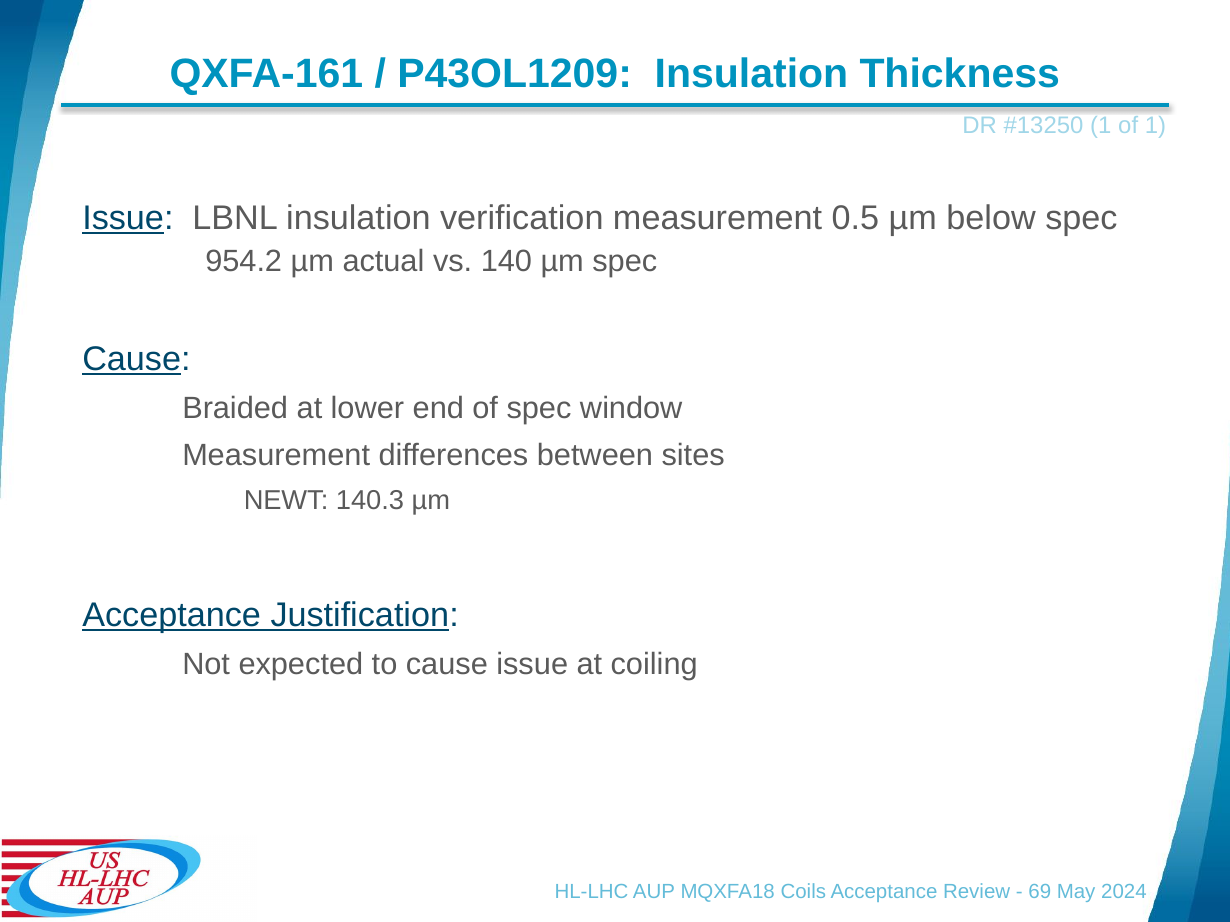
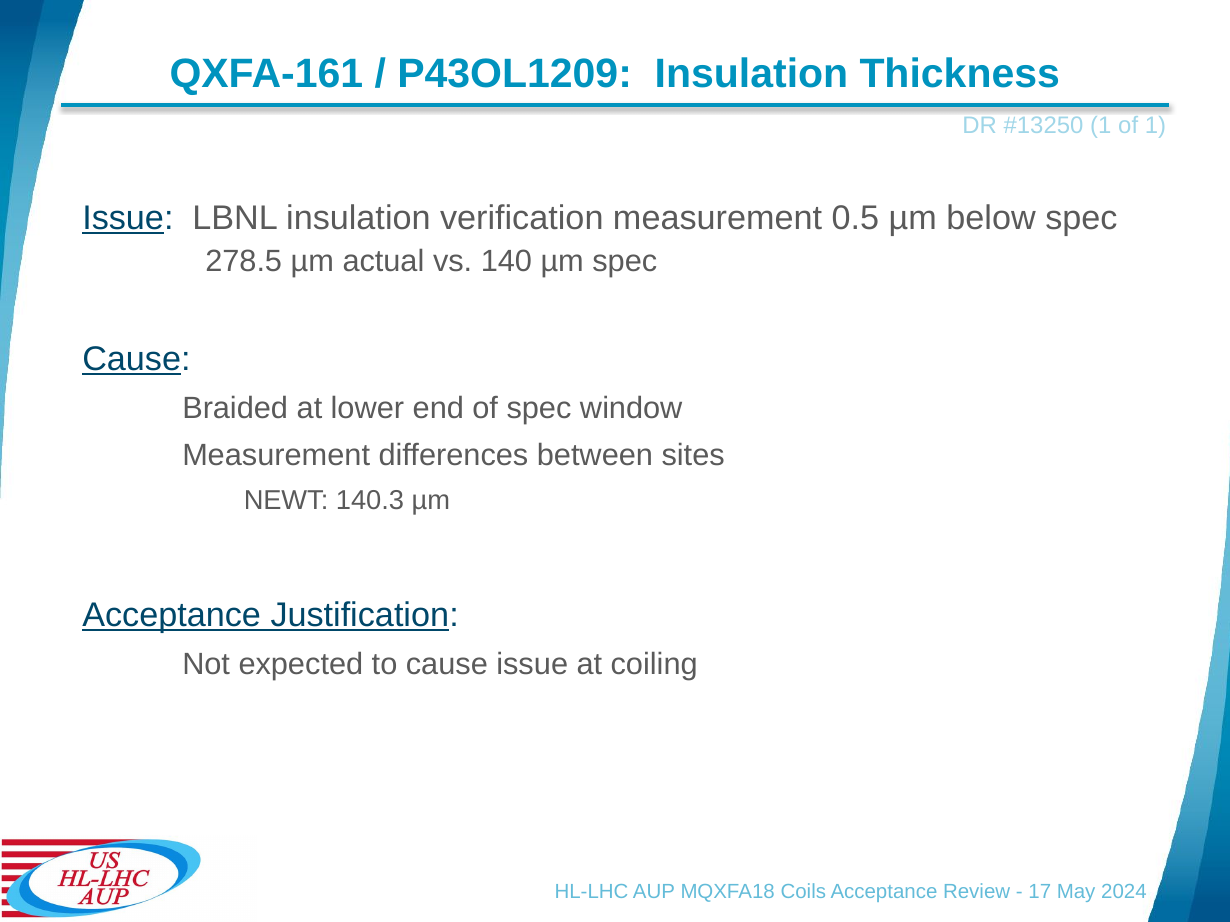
954.2: 954.2 -> 278.5 (244, 262)
69: 69 -> 17 (1040, 893)
